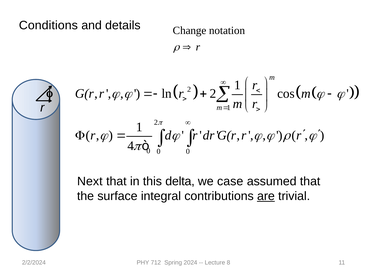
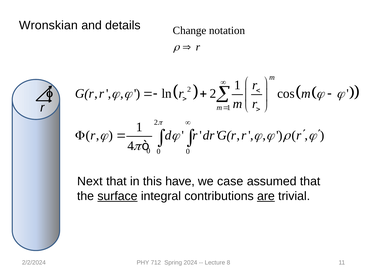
Conditions: Conditions -> Wronskian (48, 25)
delta: delta -> have (180, 182)
surface underline: none -> present (117, 196)
